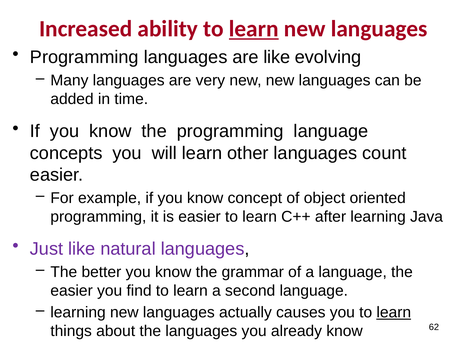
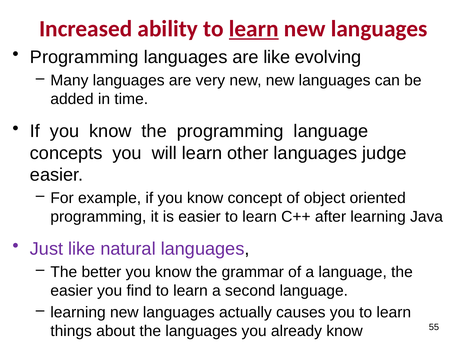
count: count -> judge (384, 153)
learn underline: present -> none (394, 313)
62: 62 -> 55 (434, 327)
